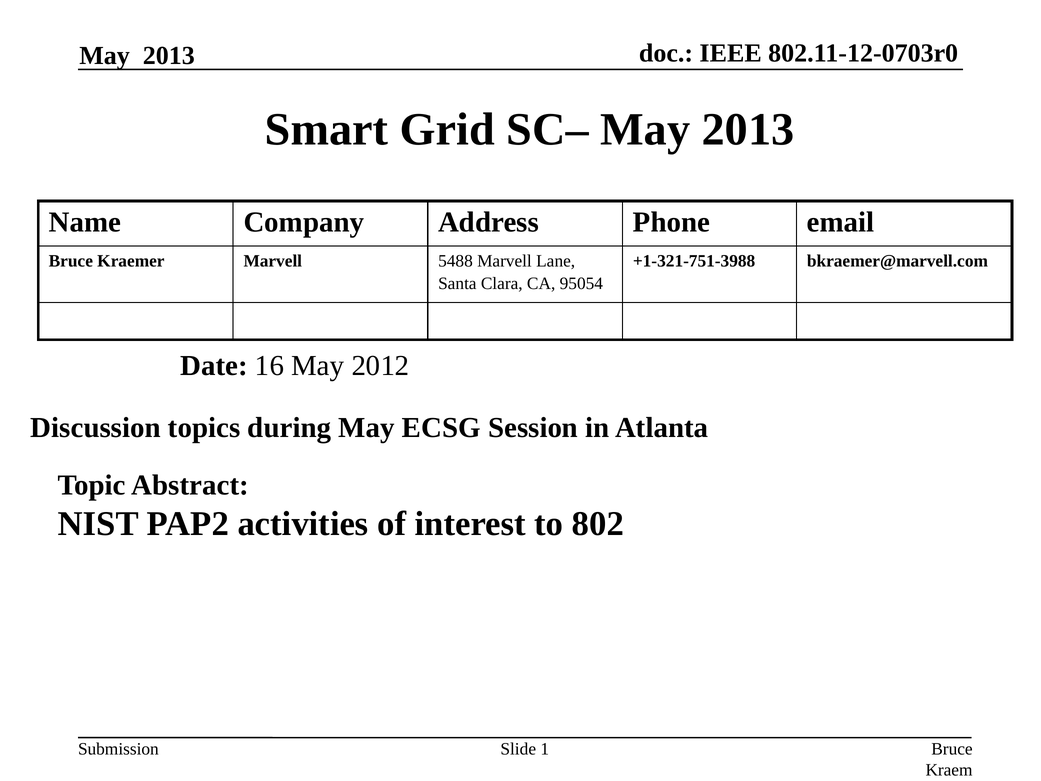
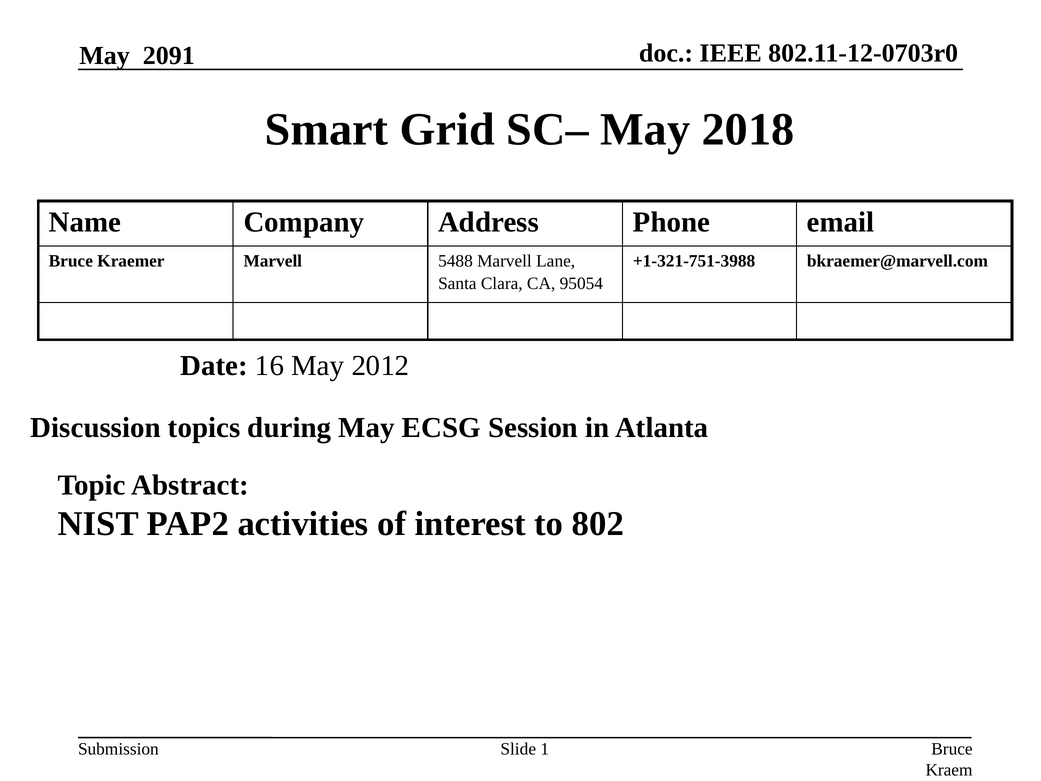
2013: 2013 -> 2091 (169, 56)
SC– May 2013: 2013 -> 2018 (748, 130)
